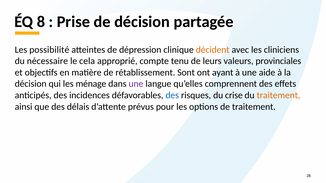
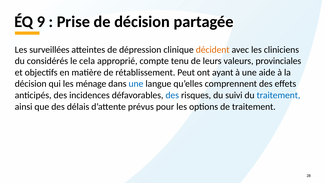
8: 8 -> 9 (41, 22)
possibilité: possibilité -> surveillées (49, 50)
nécessaire: nécessaire -> considérés (47, 61)
Sont: Sont -> Peut (186, 73)
une colour: purple -> blue (136, 84)
crise: crise -> suivi (234, 95)
traitement colour: orange -> blue (278, 95)
